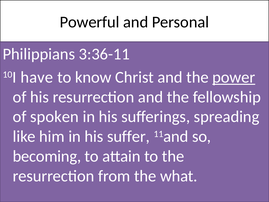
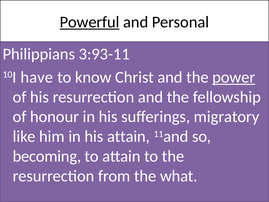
Powerful underline: none -> present (90, 22)
3:36-11: 3:36-11 -> 3:93-11 (104, 54)
spoken: spoken -> honour (55, 117)
spreading: spreading -> migratory (227, 117)
his suffer: suffer -> attain (128, 136)
